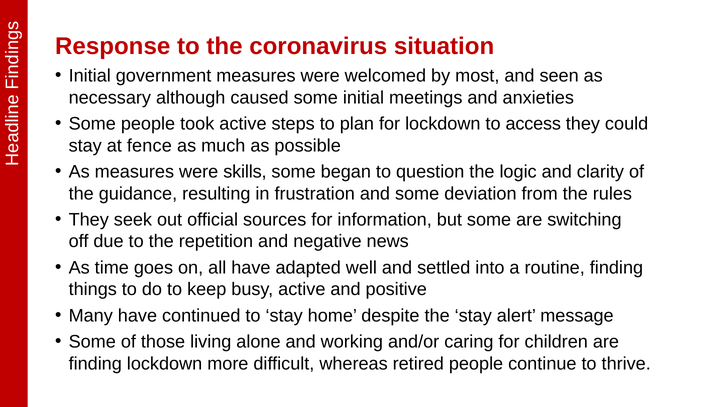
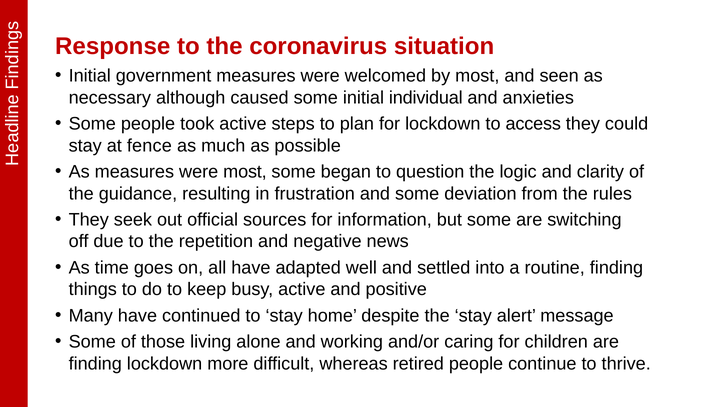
meetings: meetings -> individual (426, 98)
were skills: skills -> most (245, 172)
